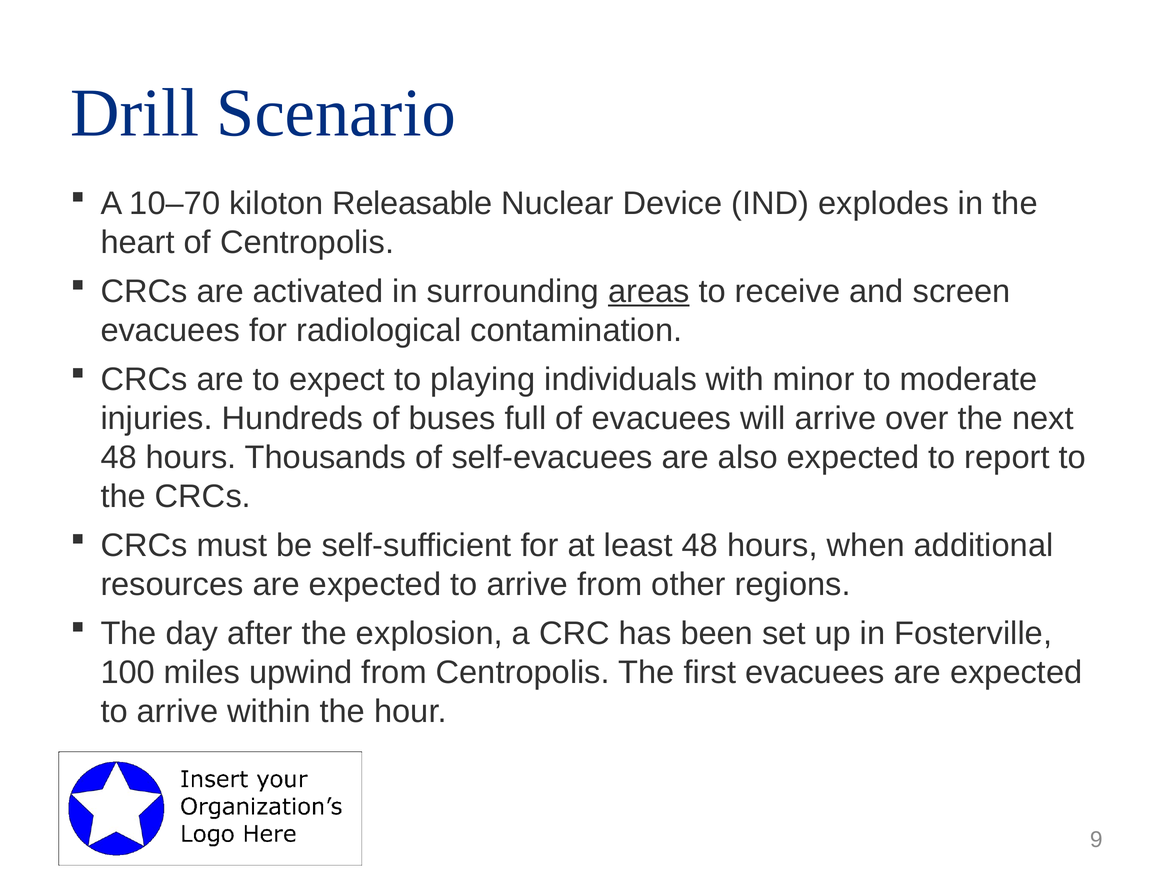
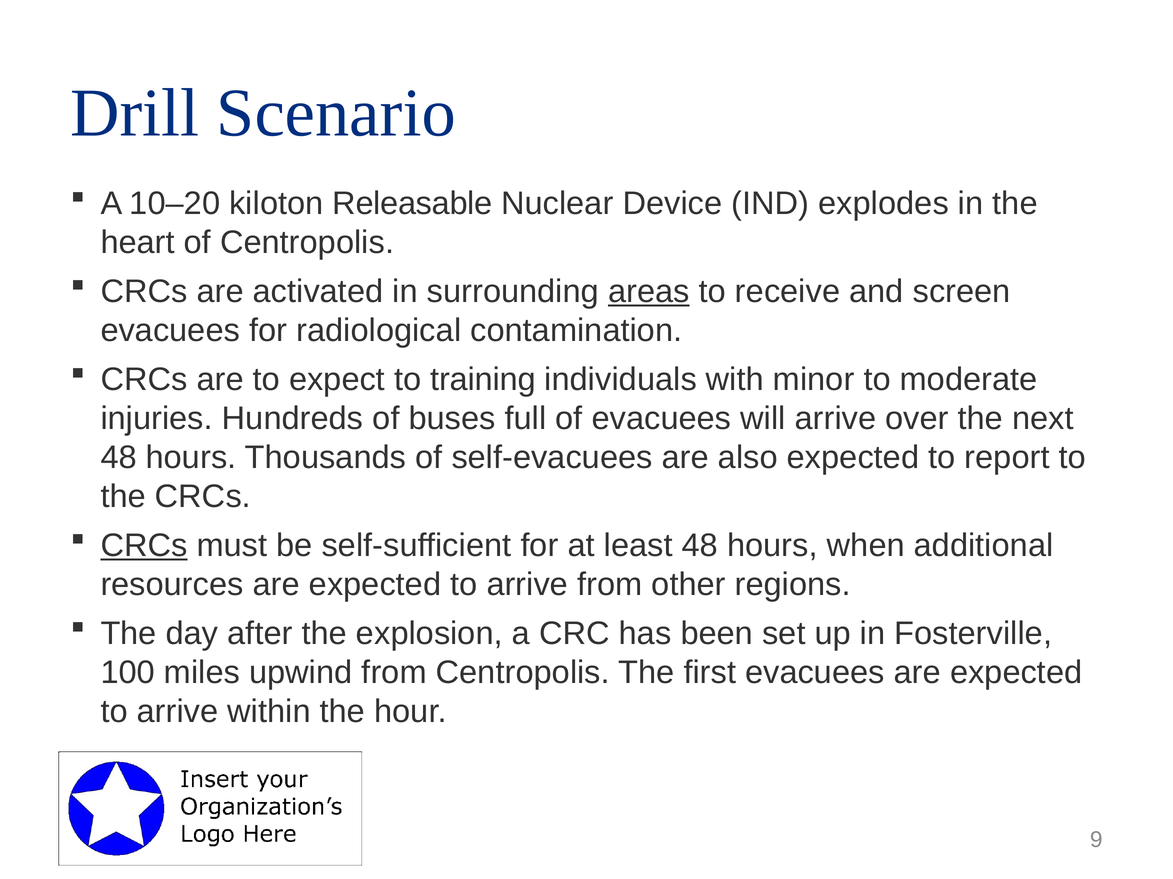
10–70: 10–70 -> 10–20 (175, 204)
playing: playing -> training (483, 380)
CRCs underline: none -> present (144, 546)
